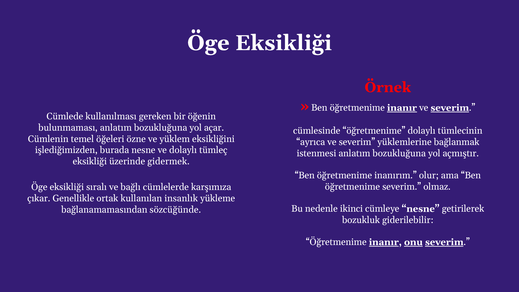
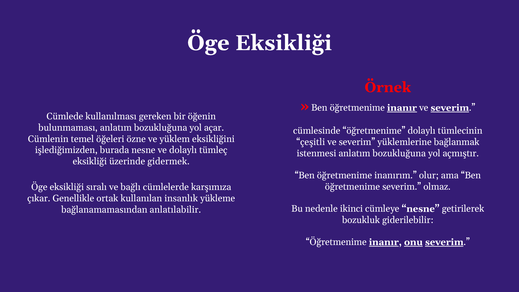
ayrıca: ayrıca -> çeşitli (311, 142)
sözcüğünde: sözcüğünde -> anlatılabilir (175, 210)
